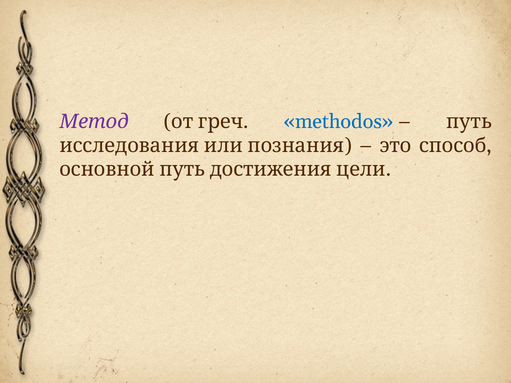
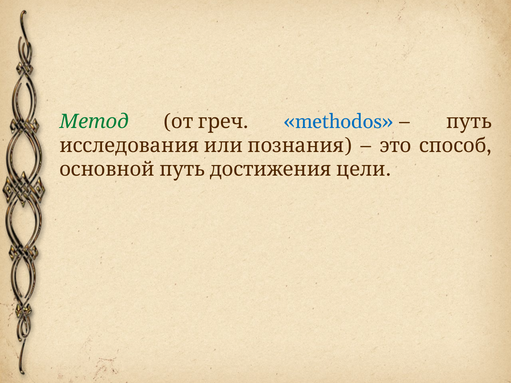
Метод colour: purple -> green (94, 122)
